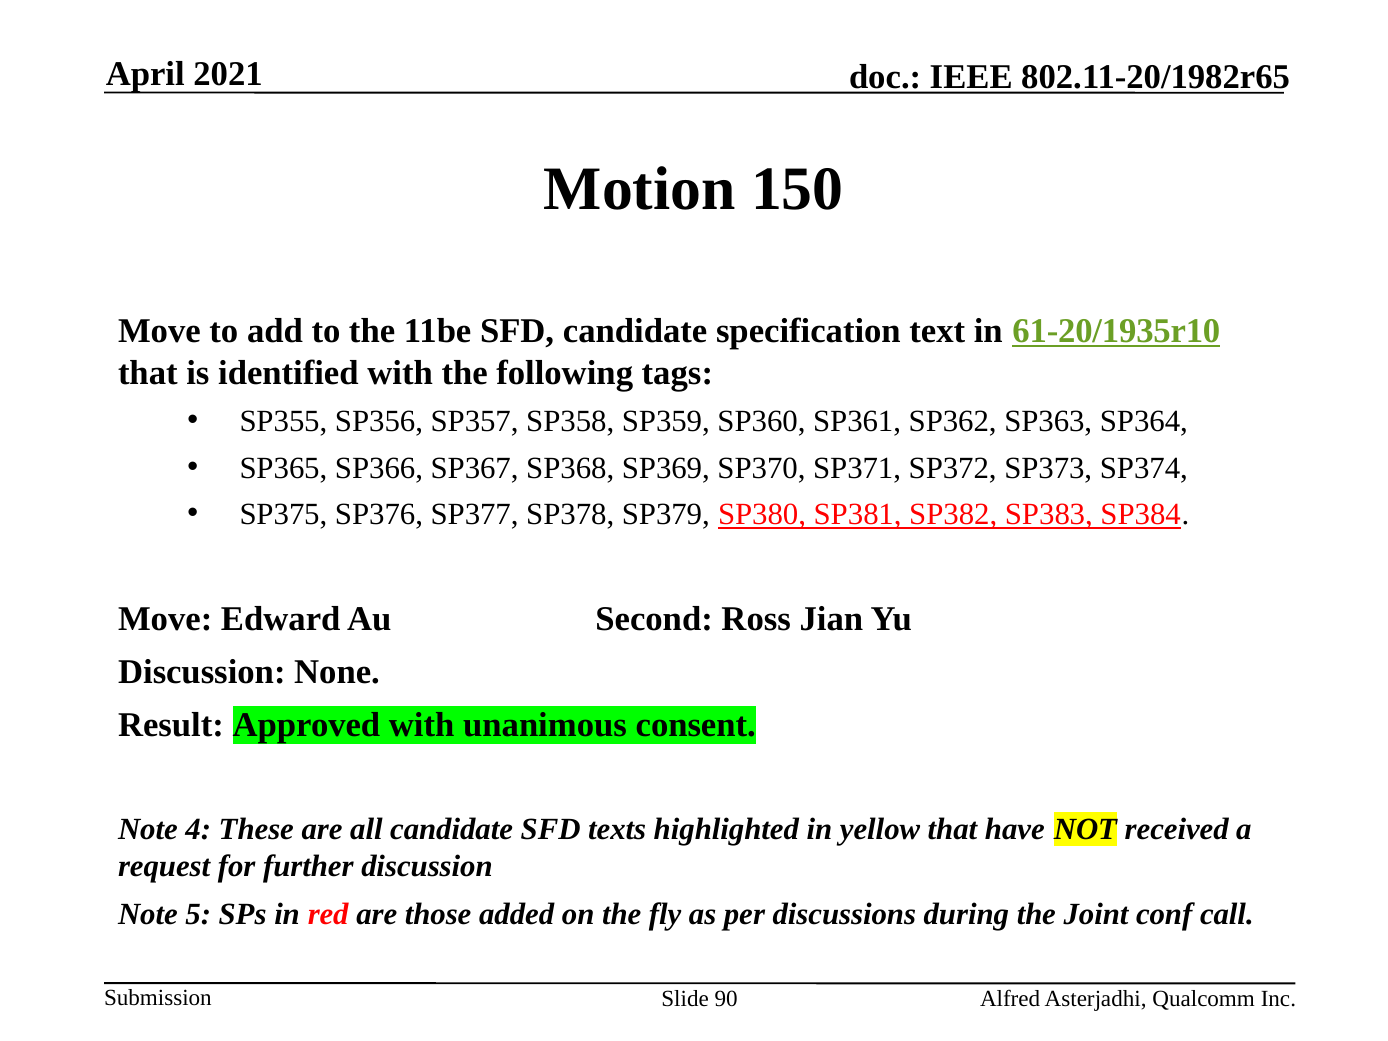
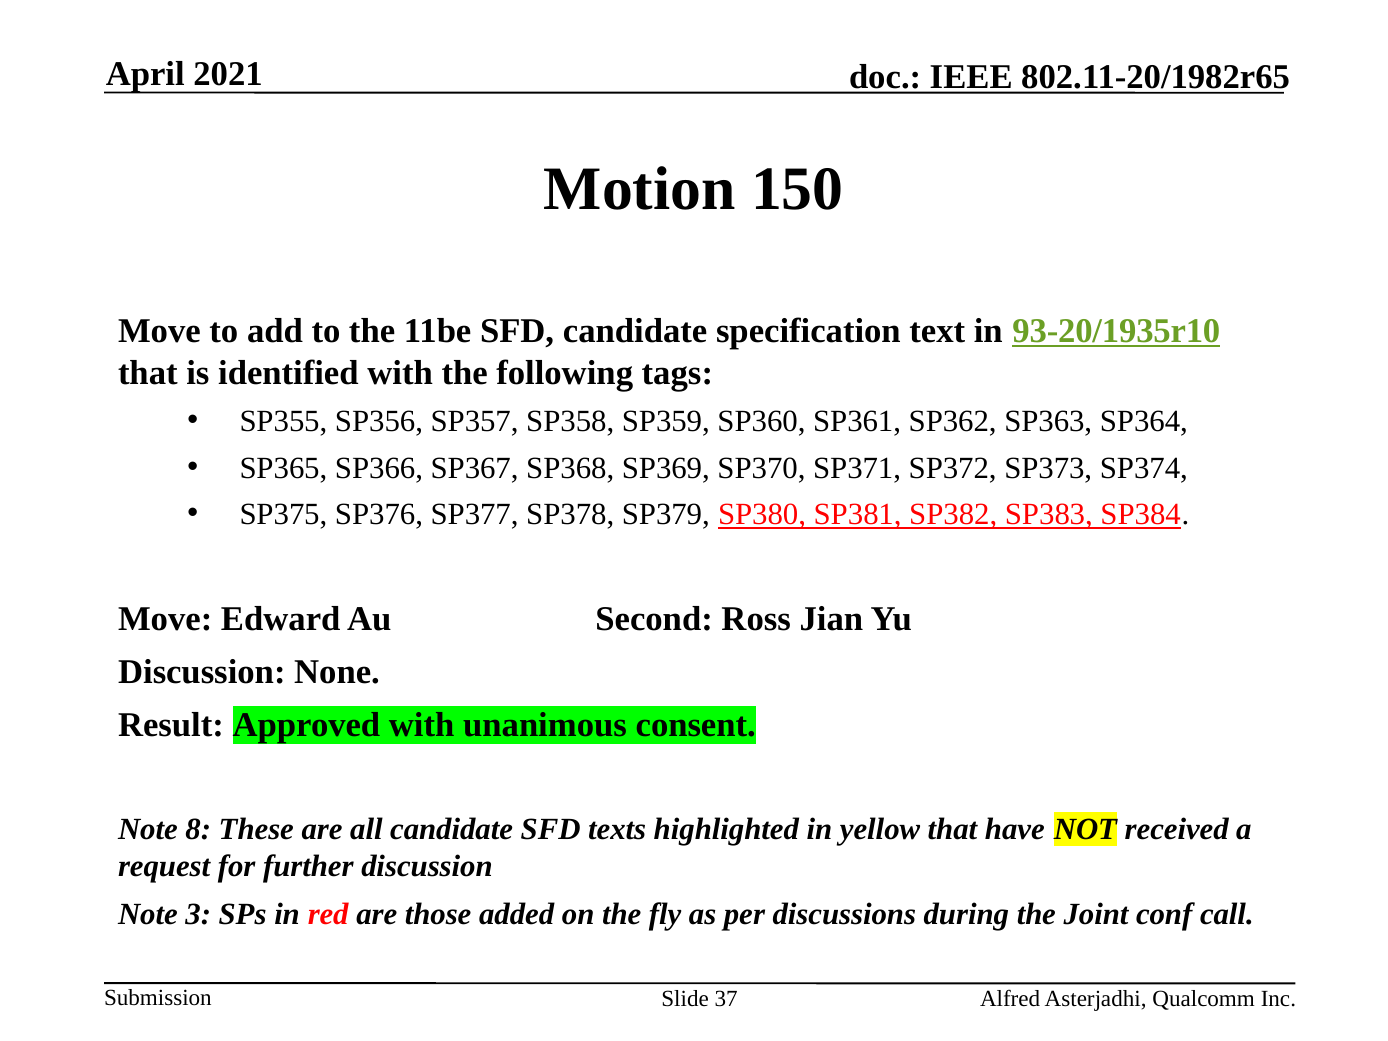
61-20/1935r10: 61-20/1935r10 -> 93-20/1935r10 (1116, 331)
4: 4 -> 8 (198, 829)
5: 5 -> 3 (198, 915)
90: 90 -> 37 (726, 998)
